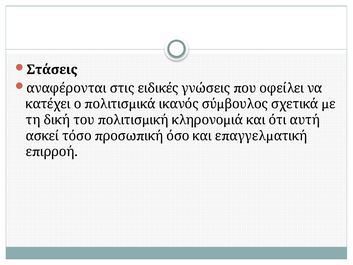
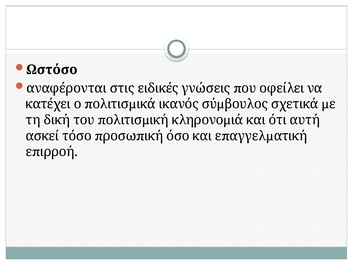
Στάσεις: Στάσεις -> Ωστόσο (52, 70)
